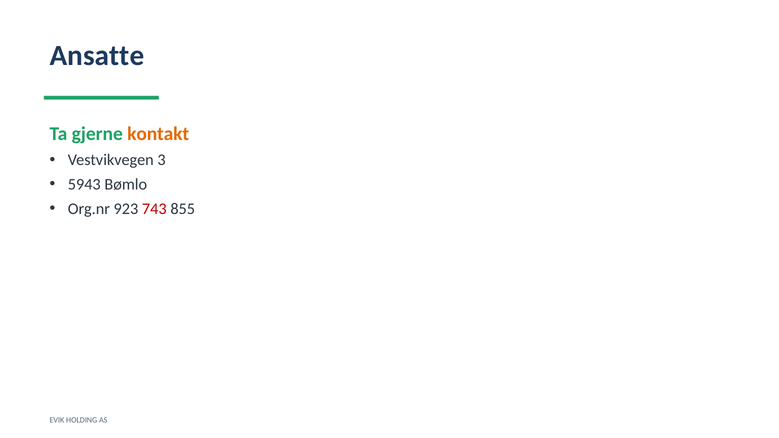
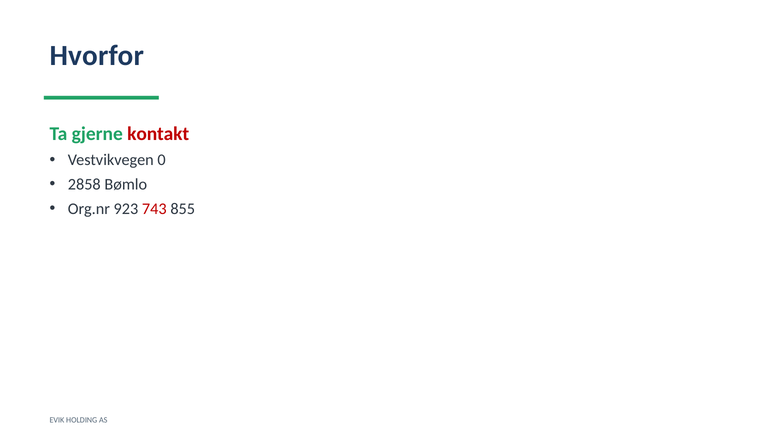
Ansatte: Ansatte -> Hvorfor (97, 56)
kontakt colour: orange -> red (158, 134)
3: 3 -> 0 (162, 160)
5943: 5943 -> 2858 (84, 185)
